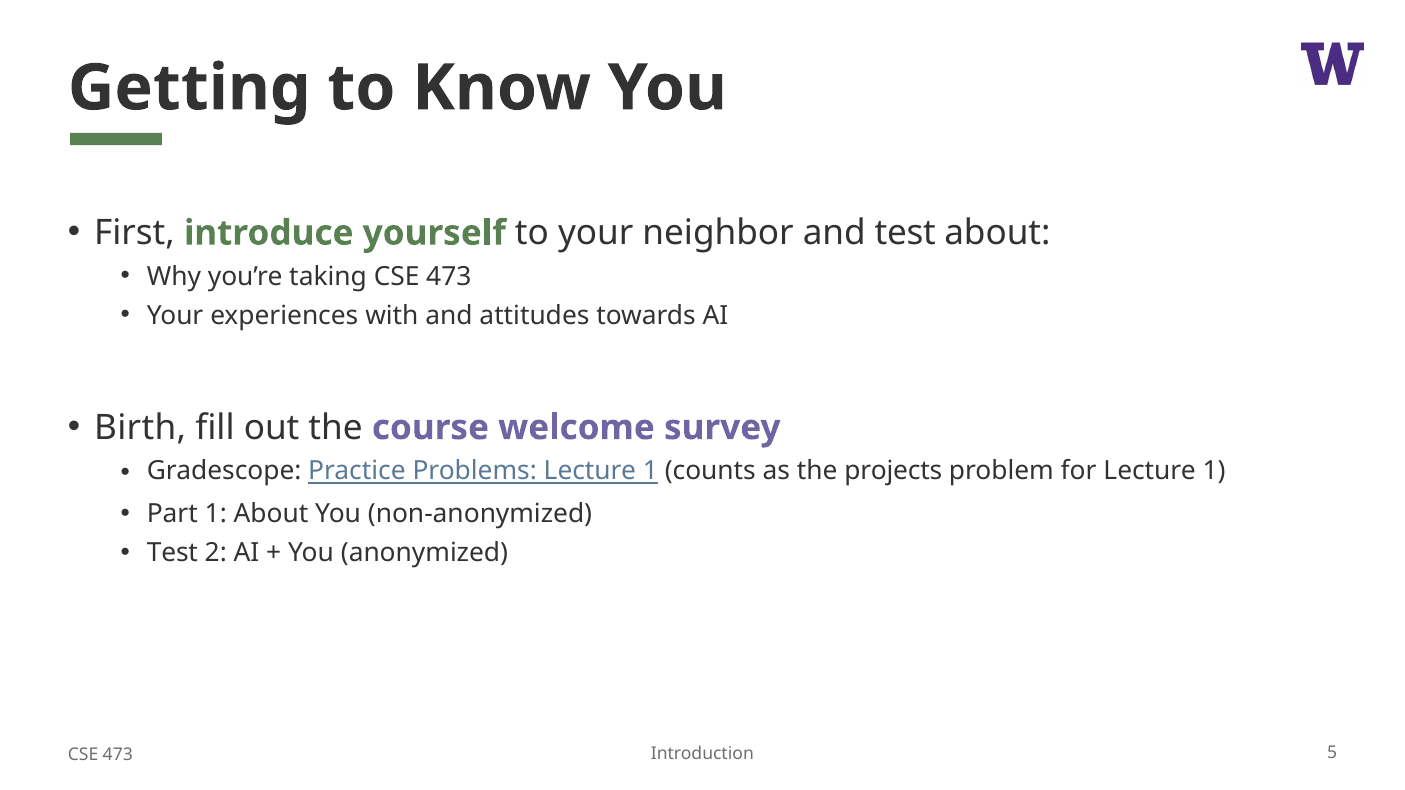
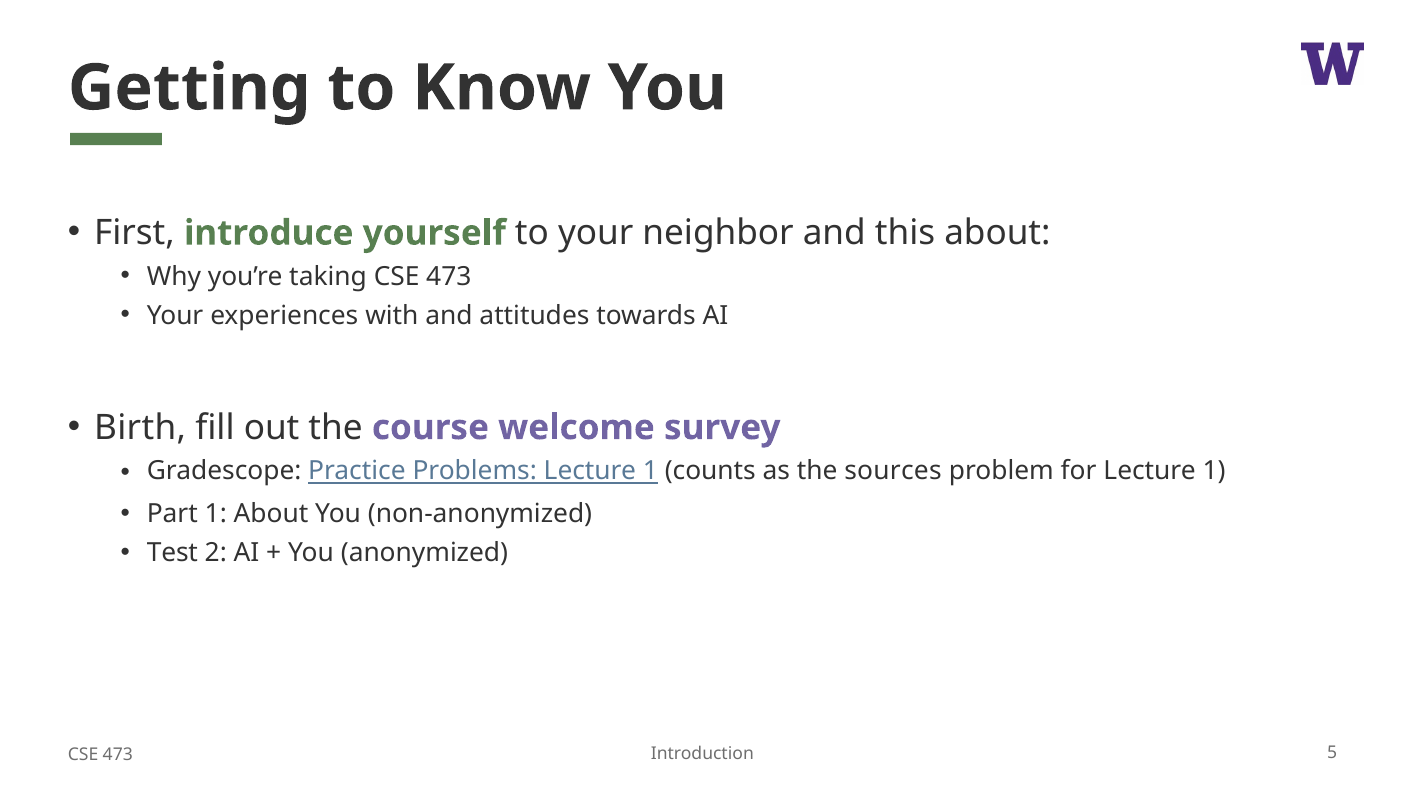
and test: test -> this (905, 233)
projects: projects -> sources (893, 471)
